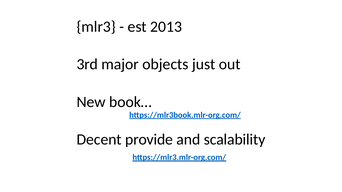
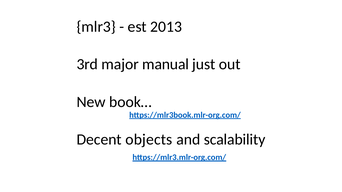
objects: objects -> manual (166, 64)
provide: provide -> objects (149, 140)
